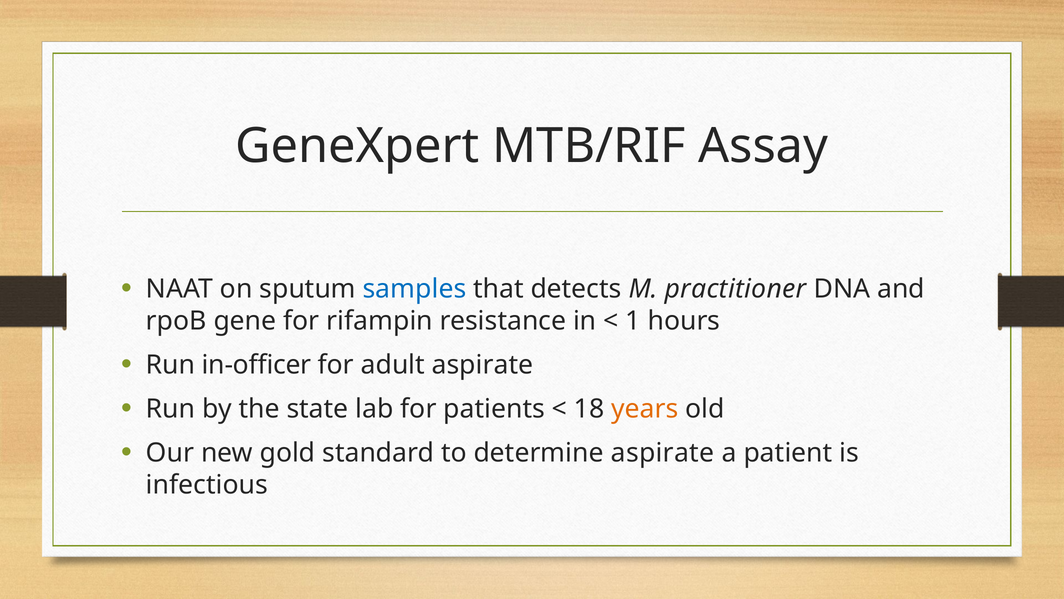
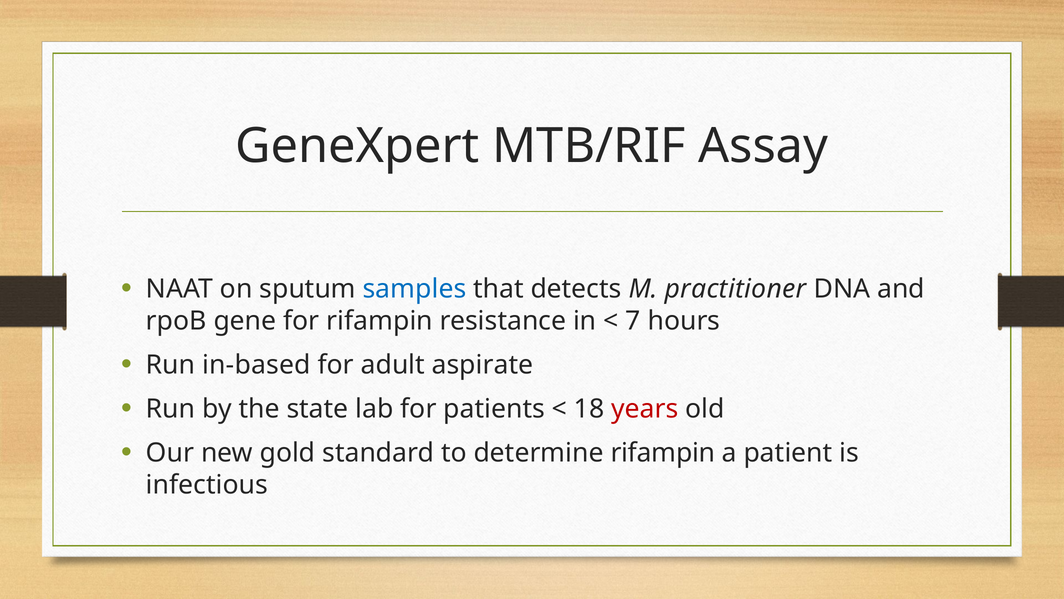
1: 1 -> 7 (633, 321)
in-officer: in-officer -> in-based (256, 365)
years colour: orange -> red (645, 409)
determine aspirate: aspirate -> rifampin (663, 452)
